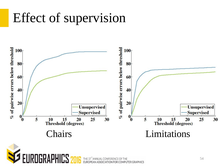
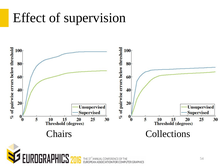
Limitations: Limitations -> Collections (168, 134)
